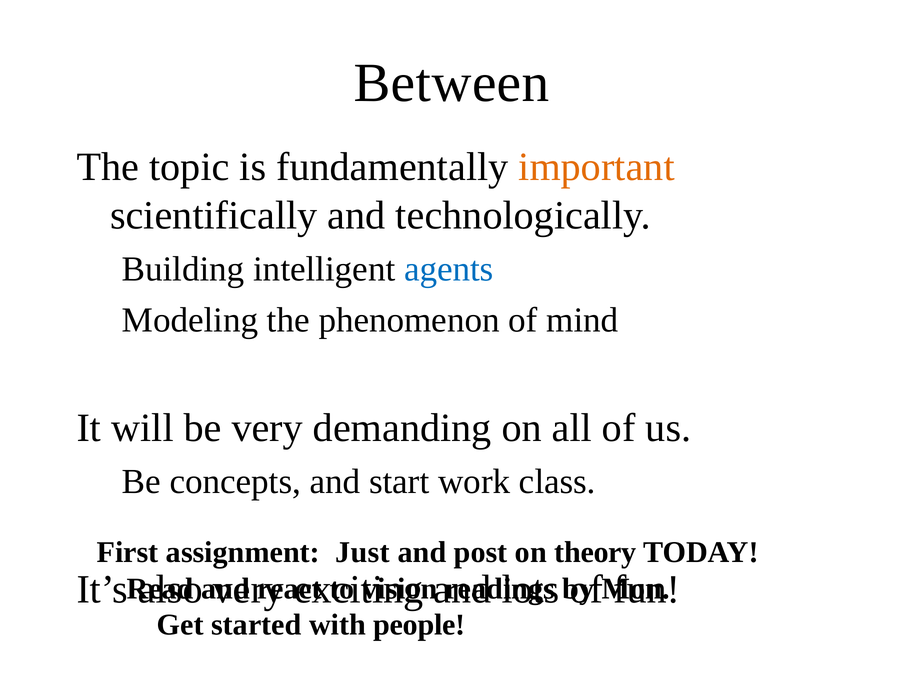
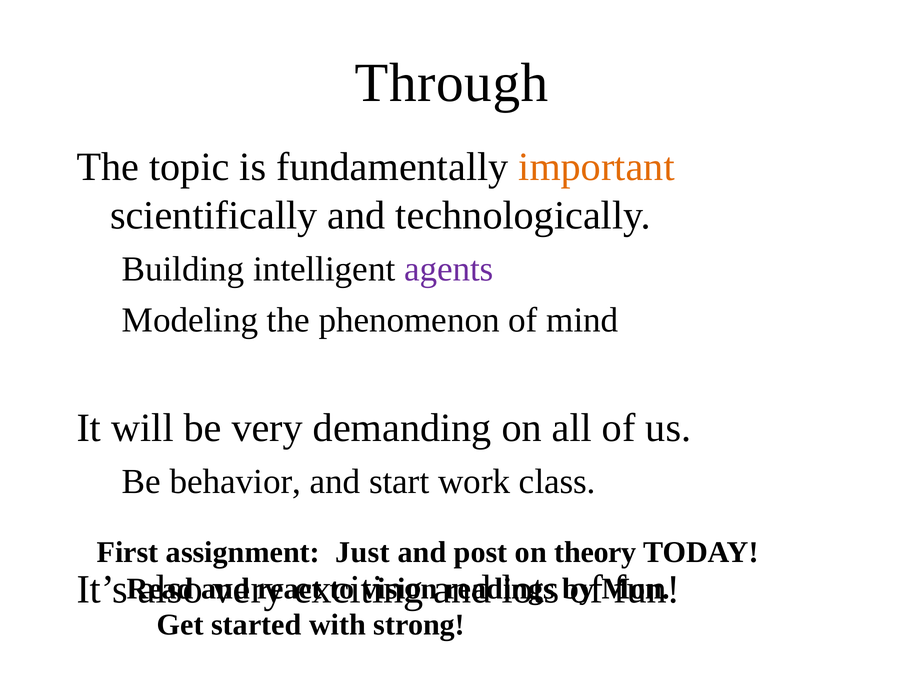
Between: Between -> Through (452, 83)
agents colour: blue -> purple (449, 269)
concepts: concepts -> behavior (235, 481)
people: people -> strong (419, 625)
